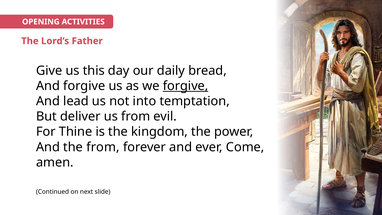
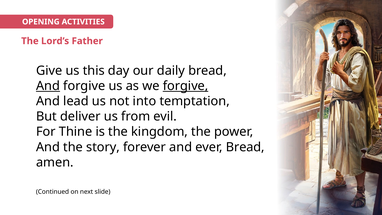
And underline: none -> present (48, 86)
the from: from -> story (103, 147)
ever Come: Come -> Bread (245, 147)
